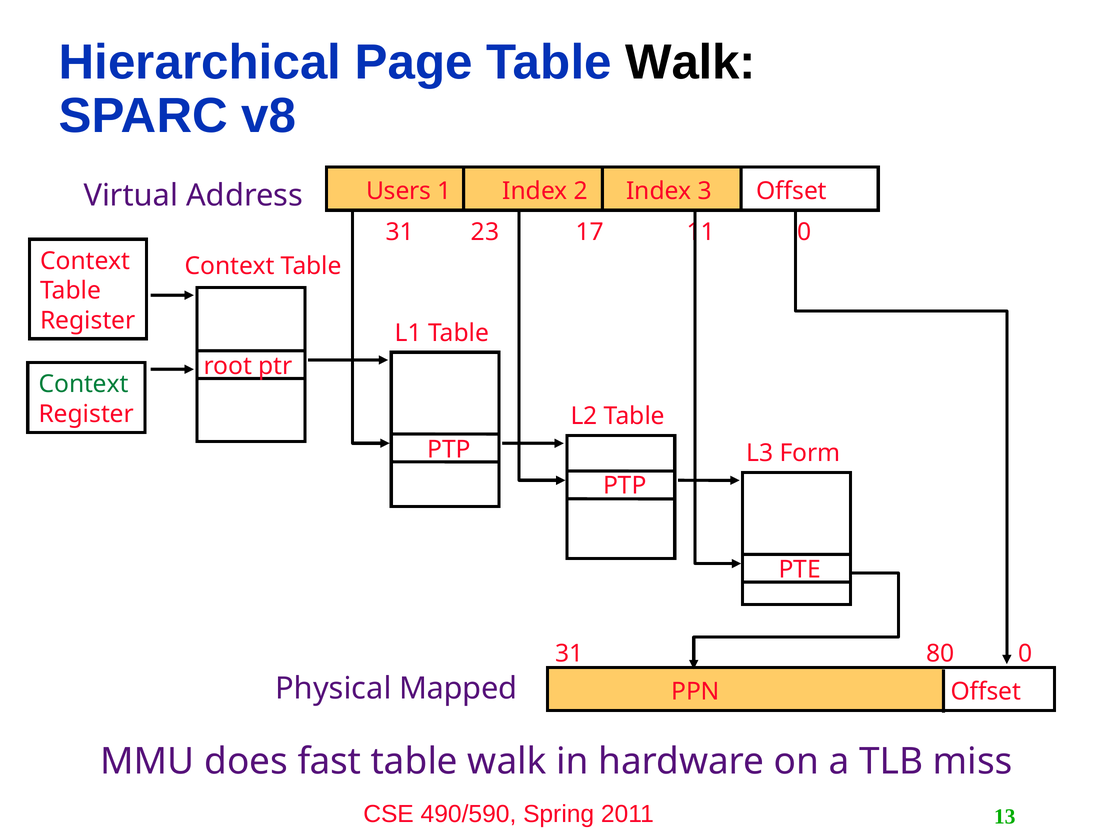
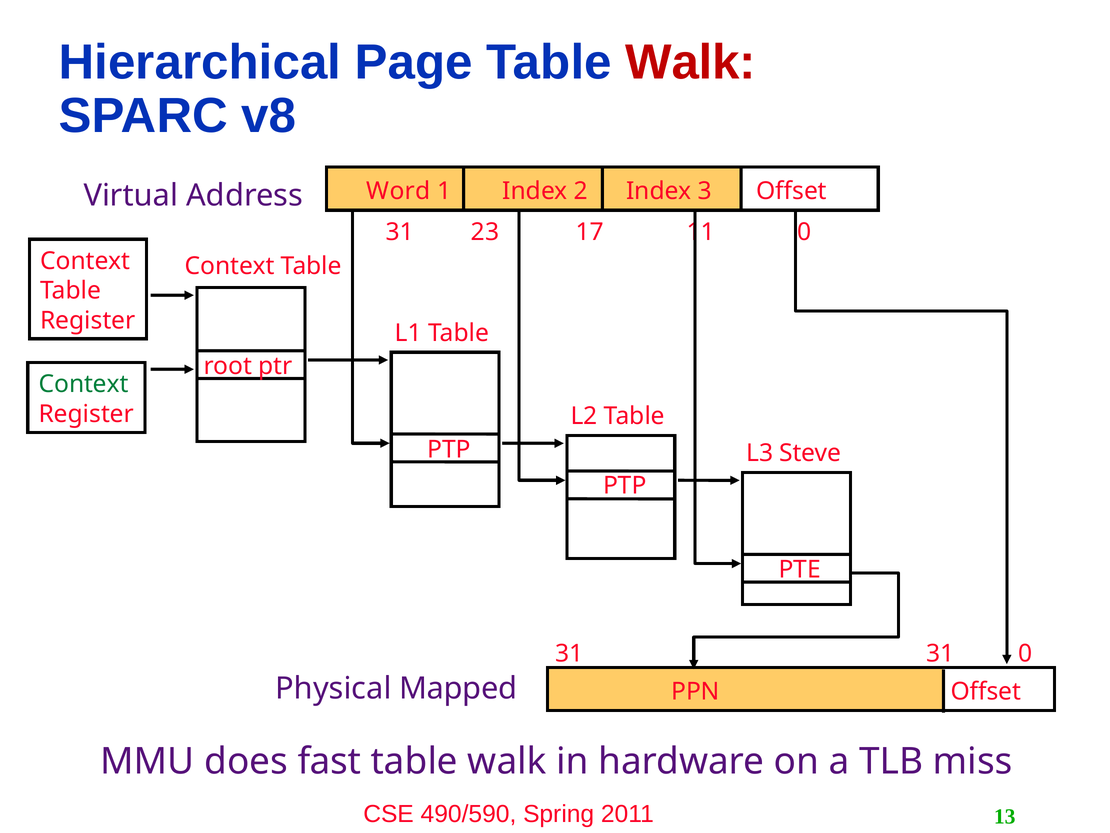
Walk colour: black -> red (690, 62)
Users: Users -> Word (398, 191)
Form: Form -> Steve (810, 453)
80: 80 -> 31 (940, 653)
